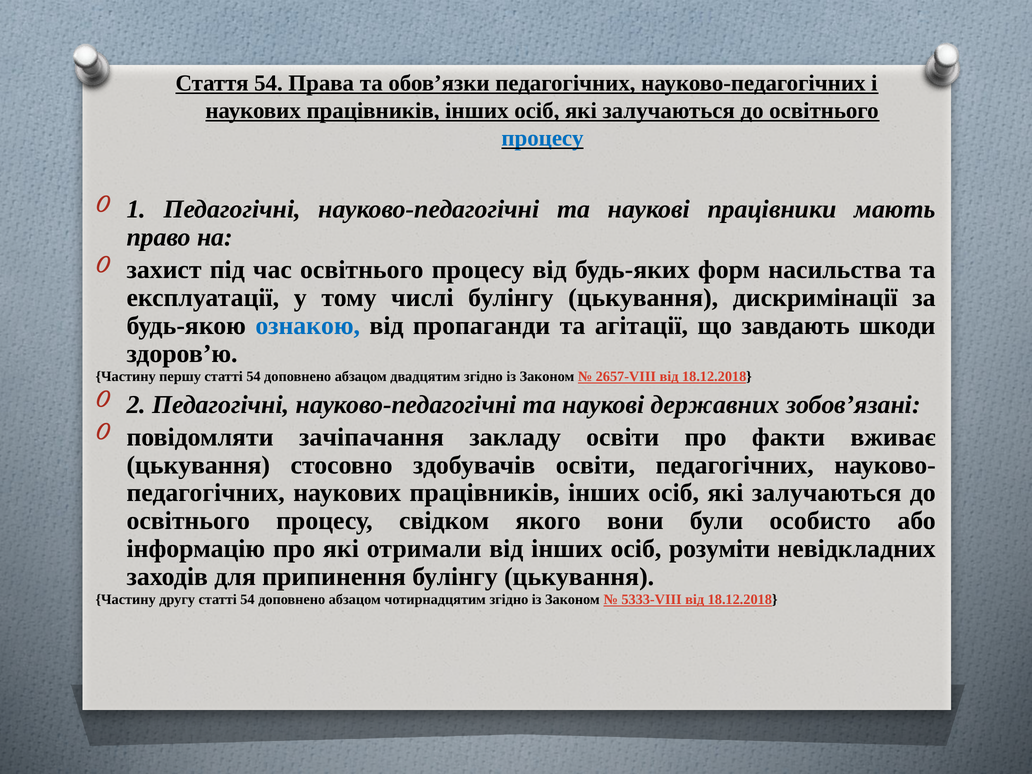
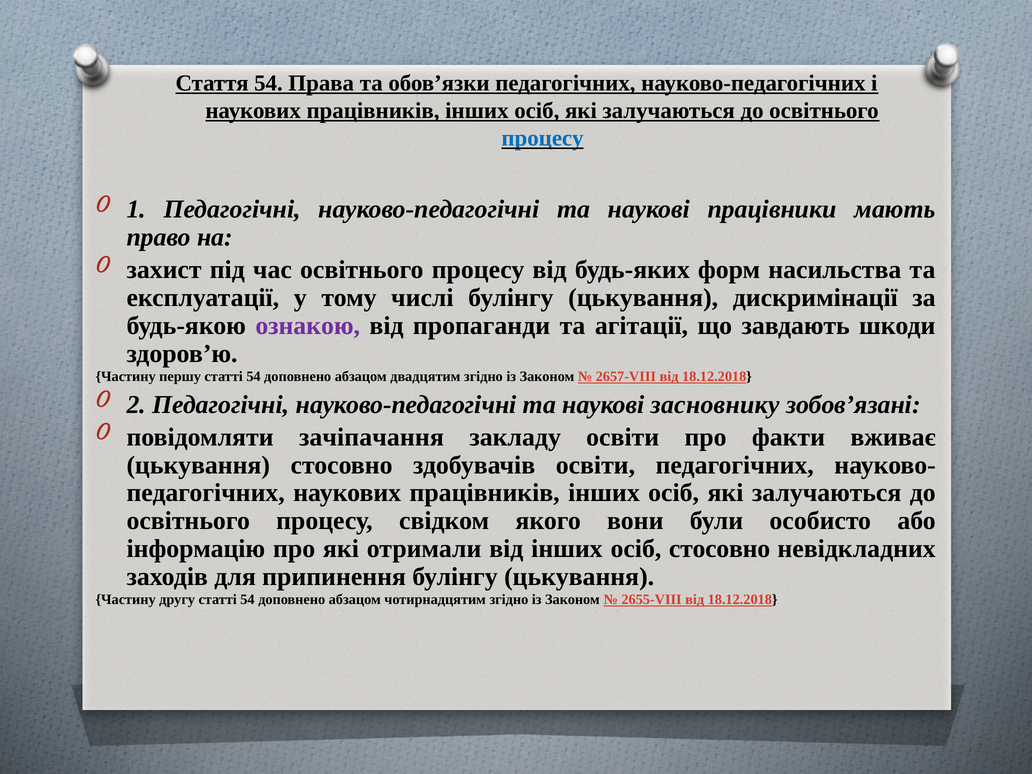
ознакою colour: blue -> purple (308, 326)
державних: державних -> засновнику (715, 405)
осіб розуміти: розуміти -> стосовно (720, 549)
5333-VIII: 5333-VIII -> 2655-VIII (652, 600)
